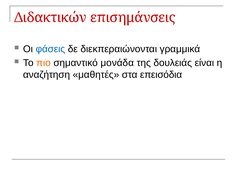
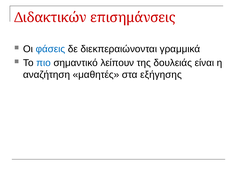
πιο colour: orange -> blue (44, 63)
μονάδα: μονάδα -> λείπουν (117, 63)
επεισόδια: επεισόδια -> εξήγησης (161, 75)
